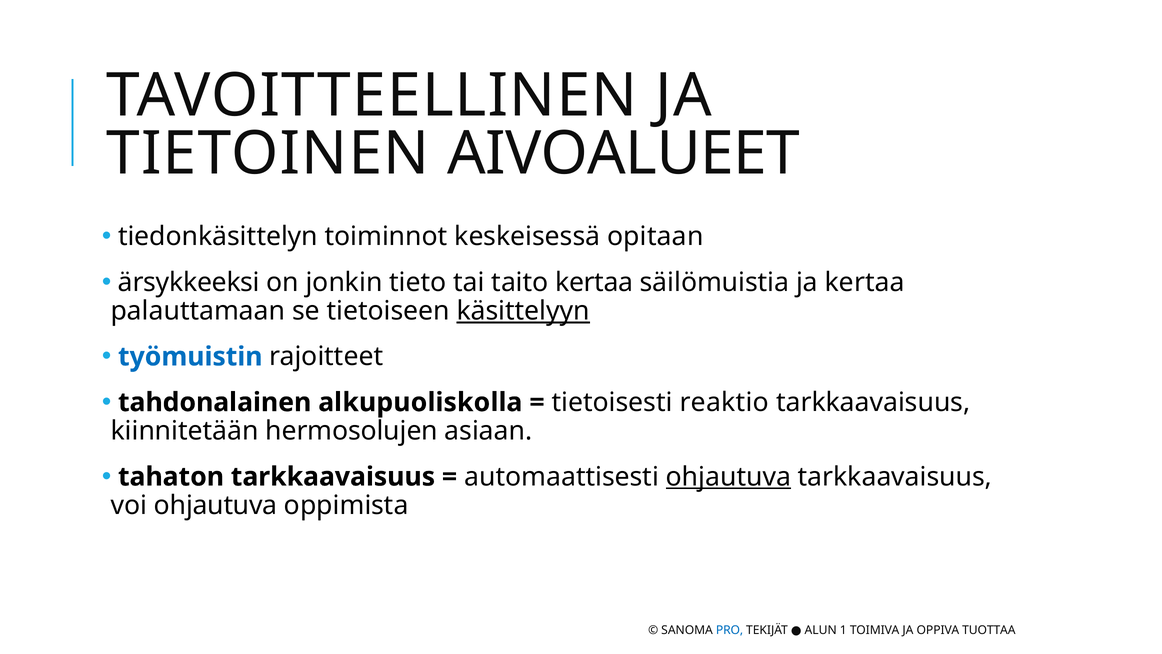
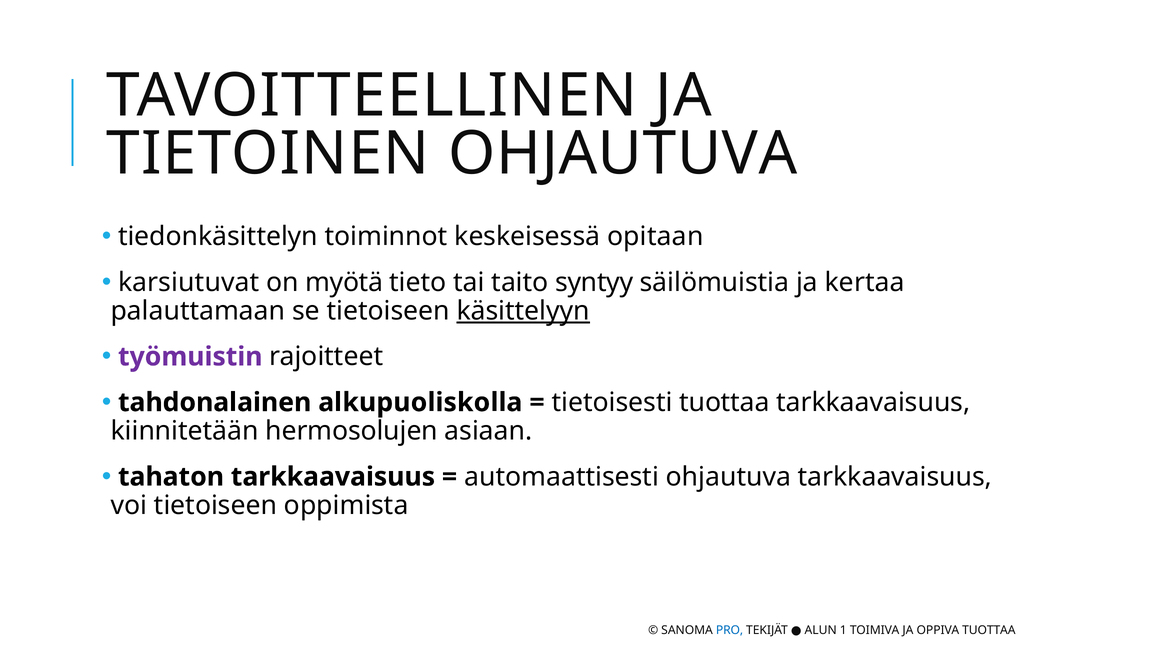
TIETOINEN AIVOALUEET: AIVOALUEET -> OHJAUTUVA (623, 154)
ärsykkeeksi: ärsykkeeksi -> karsiutuvat (189, 282)
jonkin: jonkin -> myötä (344, 282)
taito kertaa: kertaa -> syntyy (594, 282)
työmuistin colour: blue -> purple (190, 356)
tietoisesti reaktio: reaktio -> tuottaa (724, 402)
ohjautuva underline: present -> none (728, 477)
voi ohjautuva: ohjautuva -> tietoiseen (216, 505)
